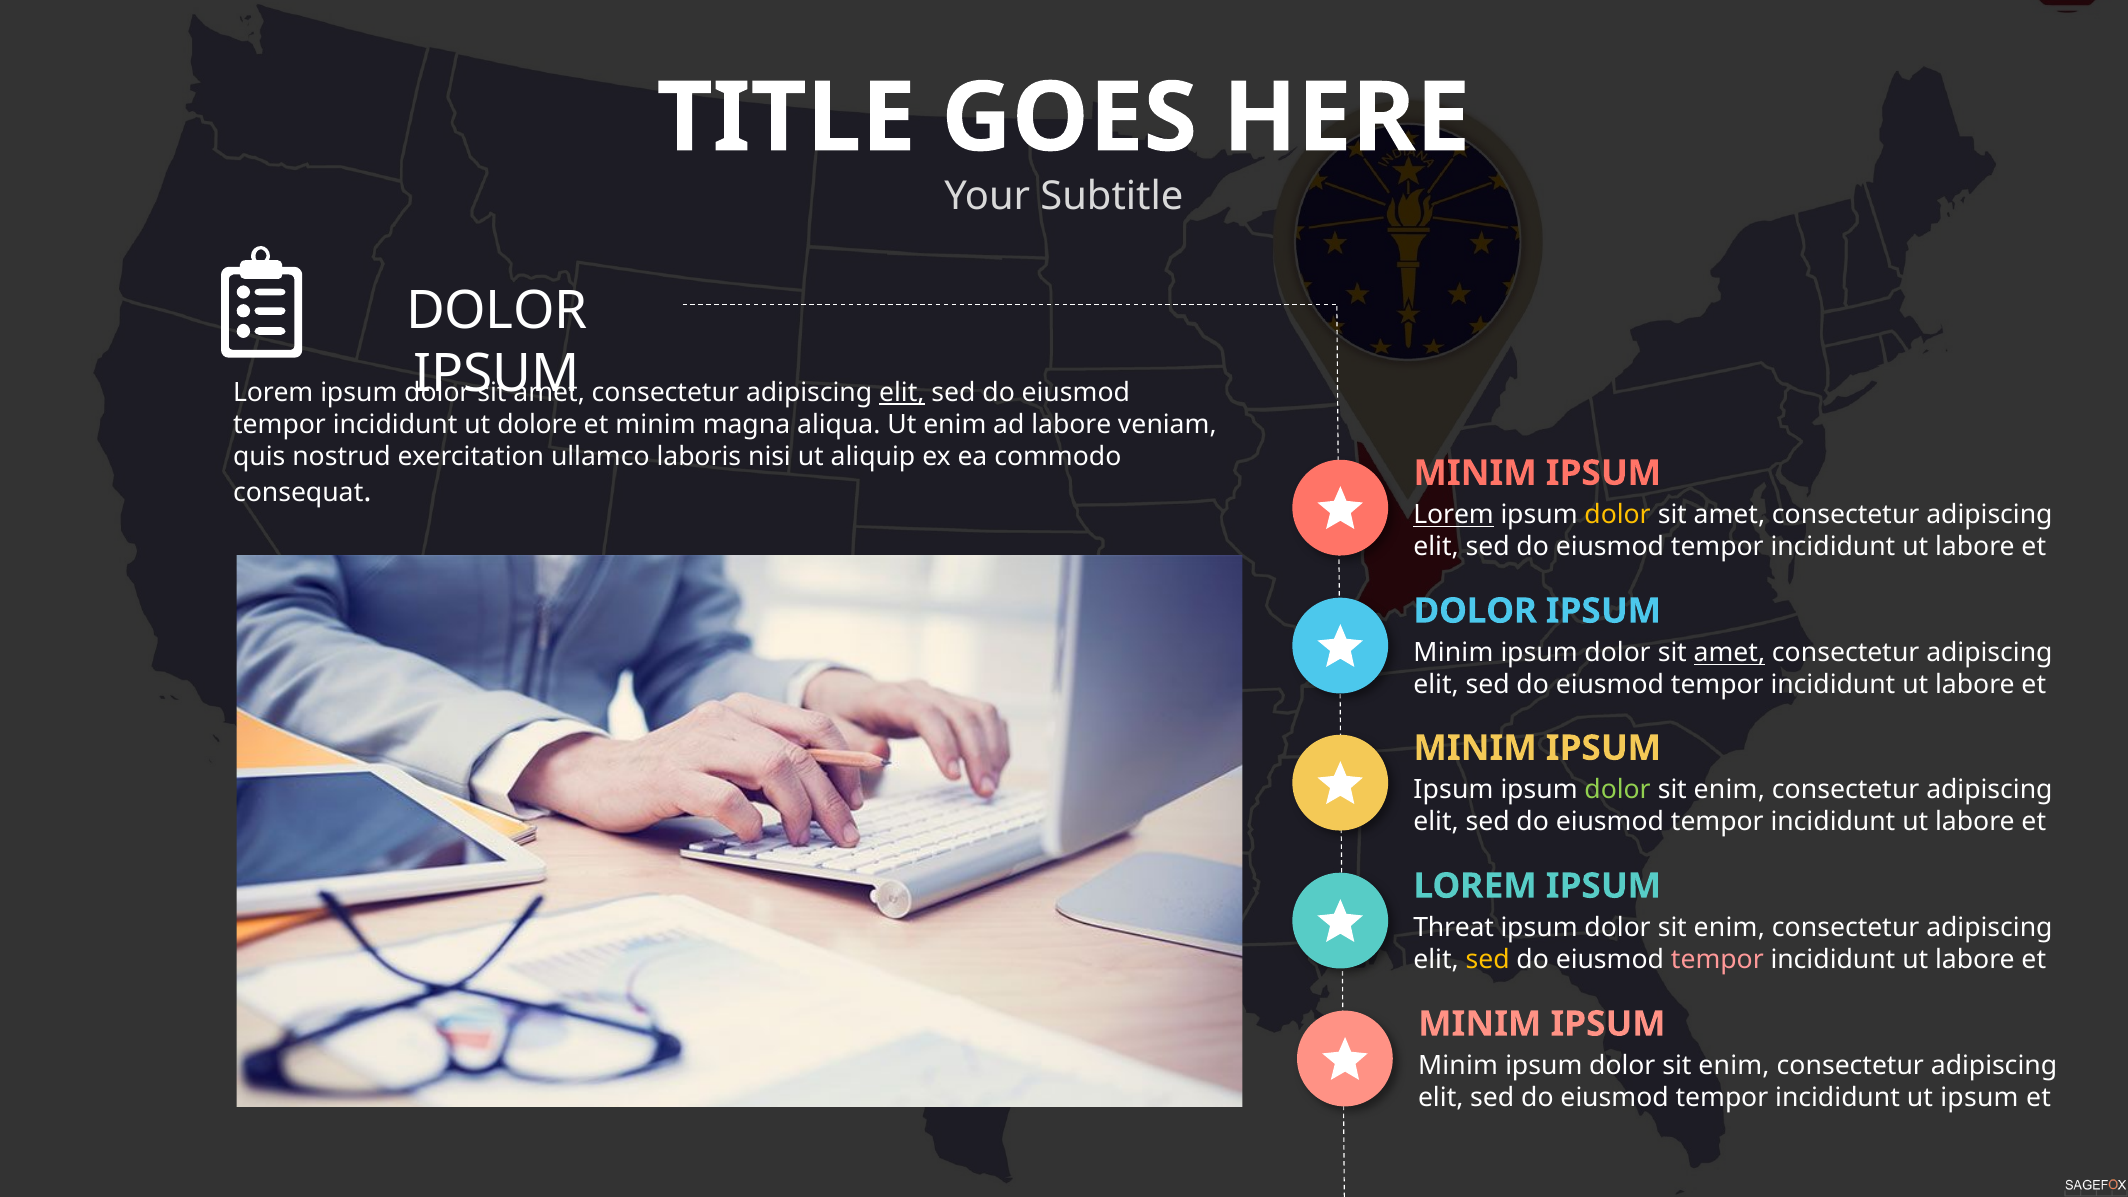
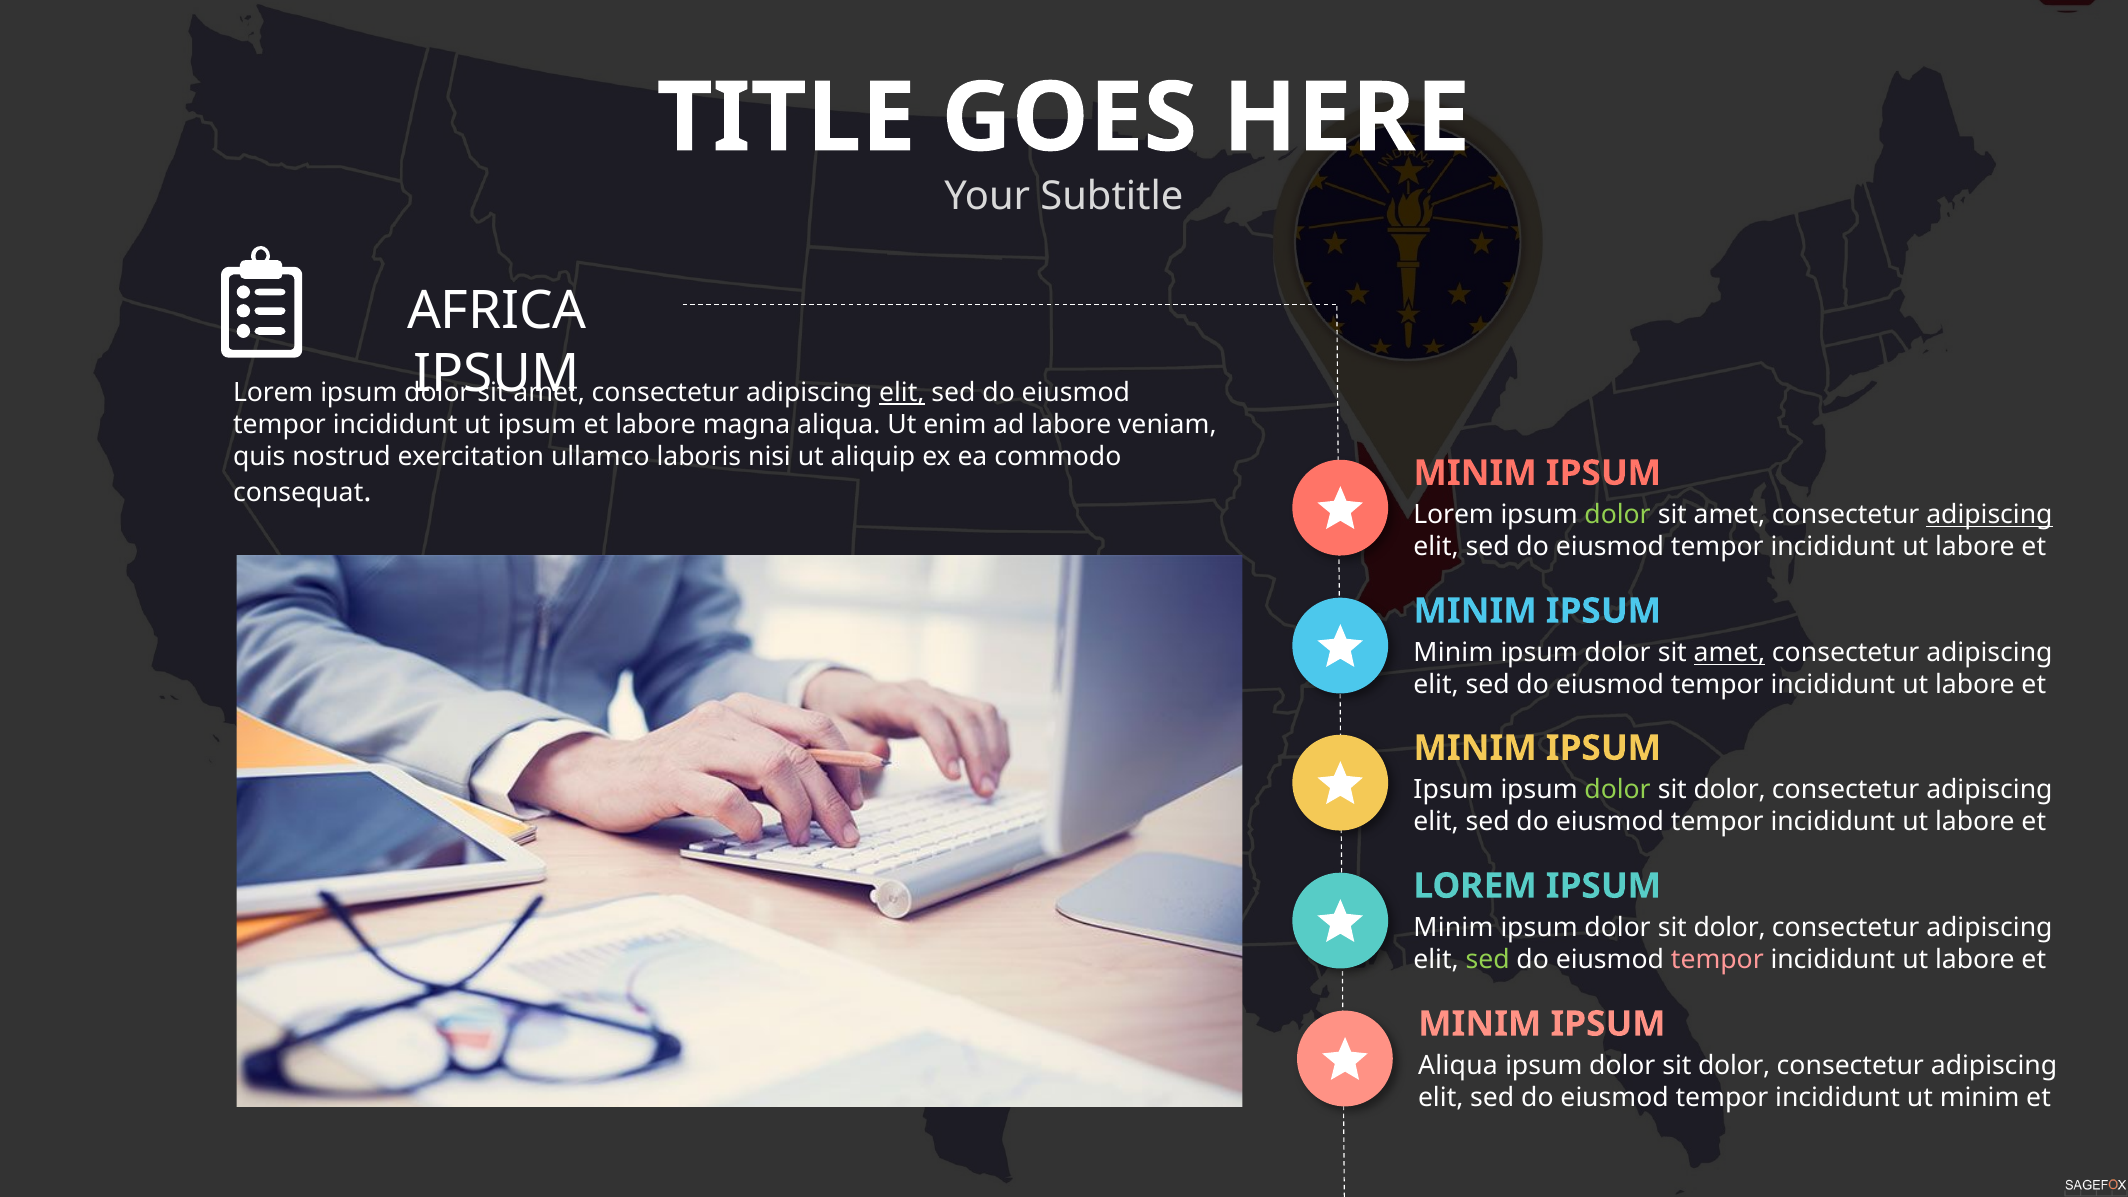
DOLOR: DOLOR -> AFRICA (497, 310)
ut dolore: dolore -> ipsum (537, 425)
minim: minim -> labore (656, 425)
Lorem underline: present -> none (1454, 515)
dolor colour: yellow -> light green (1618, 515)
adipiscing underline: none -> present (1989, 515)
DOLOR: DOLOR -> MINIM (1475, 611)
enim: enim -> dolor (1730, 790)
Threat: Threat -> Minim (1453, 928)
enim: enim -> dolor (1730, 928)
sed colour: yellow -> light green (1488, 960)
Minim: Minim -> Aliqua (1458, 1066)
enim: enim -> dolor (1734, 1066)
ut ipsum: ipsum -> minim (1980, 1098)
